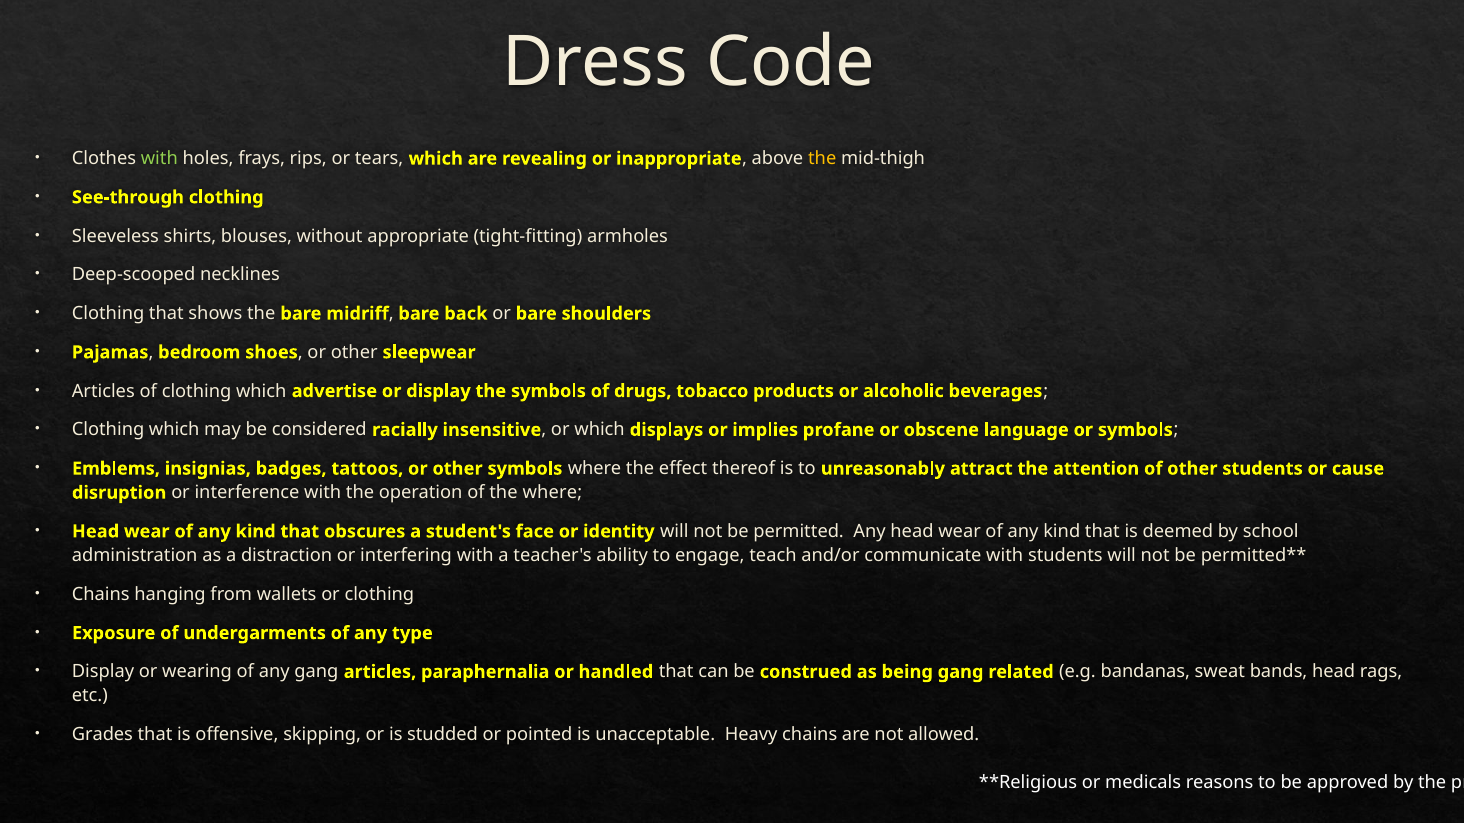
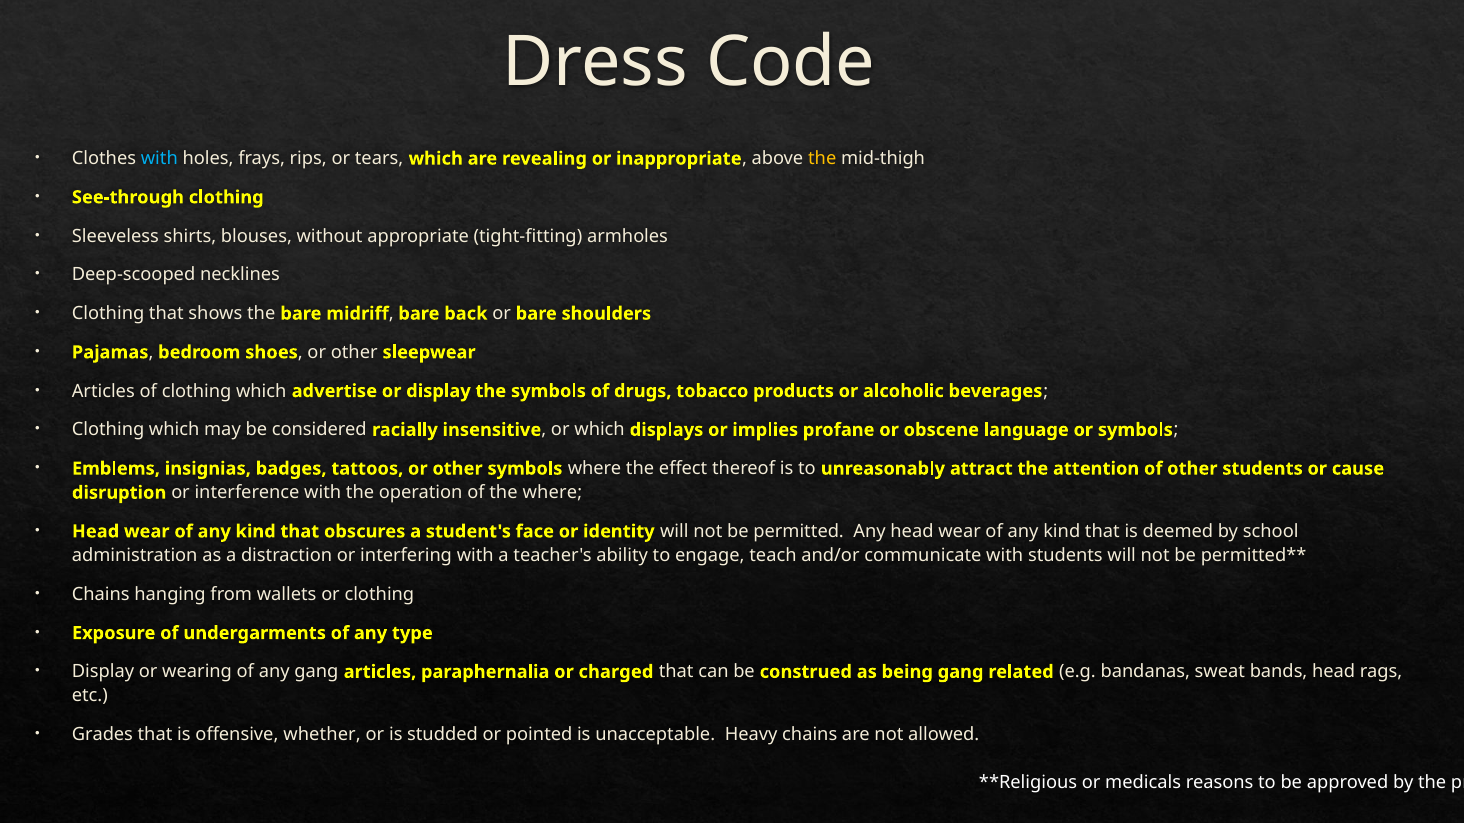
with colour: light green -> light blue (159, 159)
handled: handled -> charged (616, 672)
skipping: skipping -> whether (322, 735)
